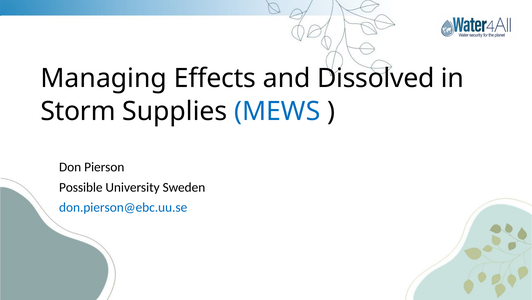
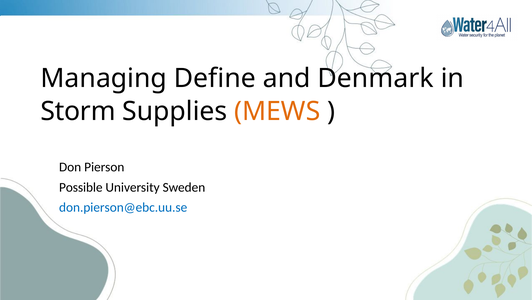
Effects: Effects -> Define (215, 78)
Dissolved: Dissolved -> Denmark (376, 78)
MEWS colour: blue -> orange (277, 111)
